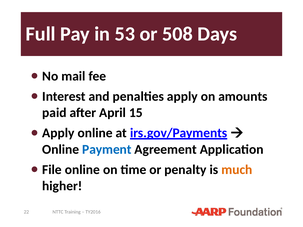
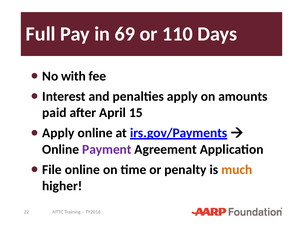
53: 53 -> 69 (125, 34)
508: 508 -> 110 (178, 34)
mail: mail -> with (73, 76)
Payment colour: blue -> purple (107, 150)
